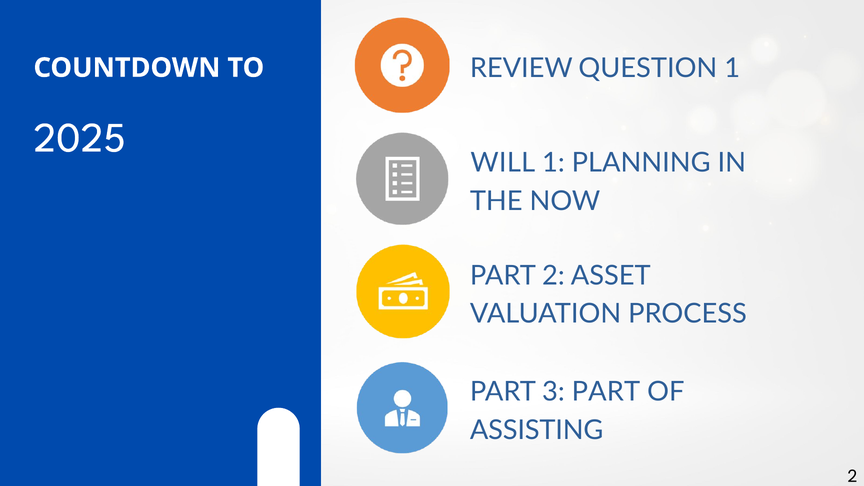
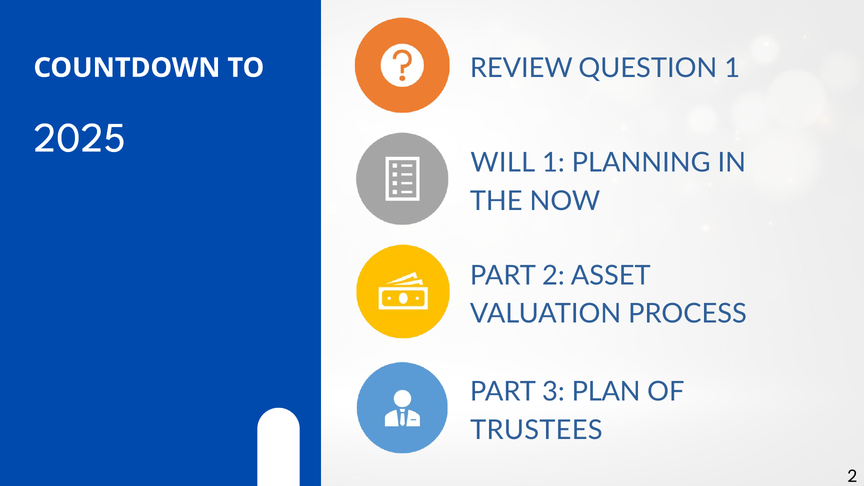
3 PART: PART -> PLAN (606, 392)
ASSISTING: ASSISTING -> TRUSTEES (536, 430)
